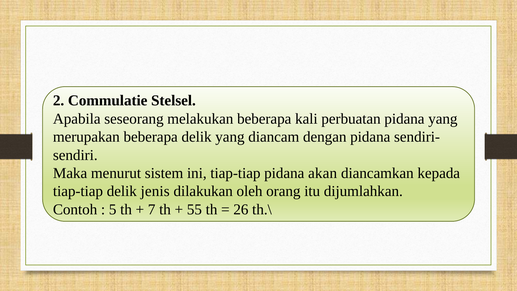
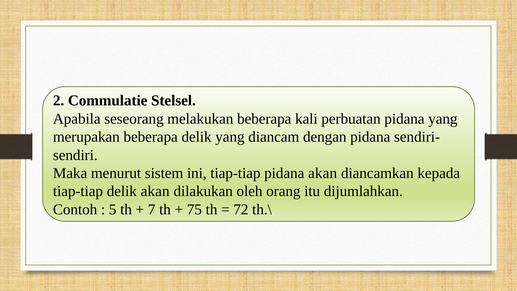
delik jenis: jenis -> akan (155, 191)
55: 55 -> 75 (194, 209)
26: 26 -> 72 (241, 209)
